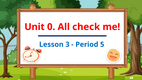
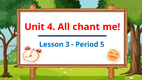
0: 0 -> 4 (51, 27)
check: check -> chant (86, 27)
